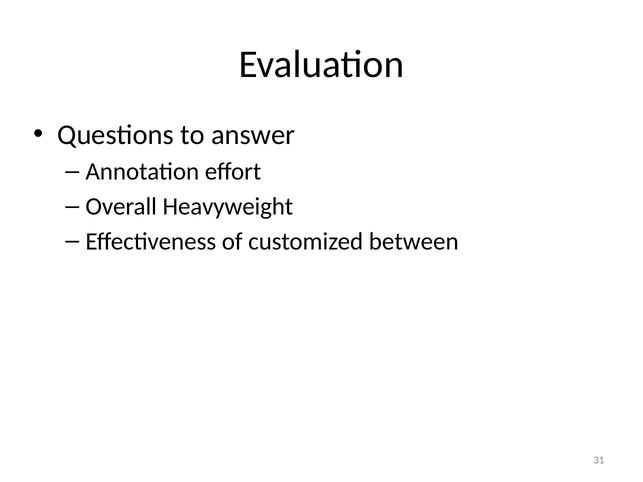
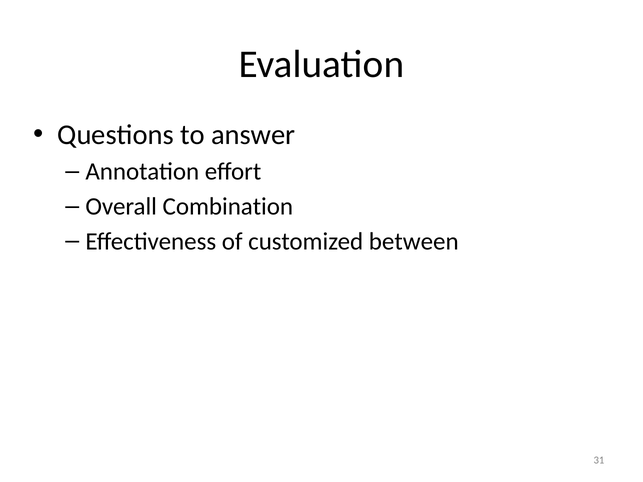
Heavyweight: Heavyweight -> Combination (228, 207)
